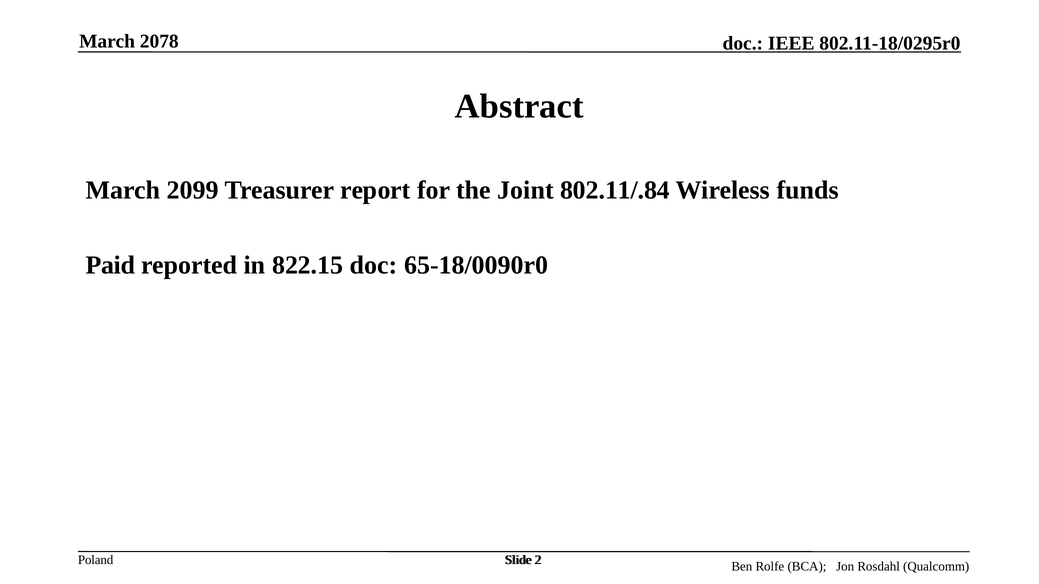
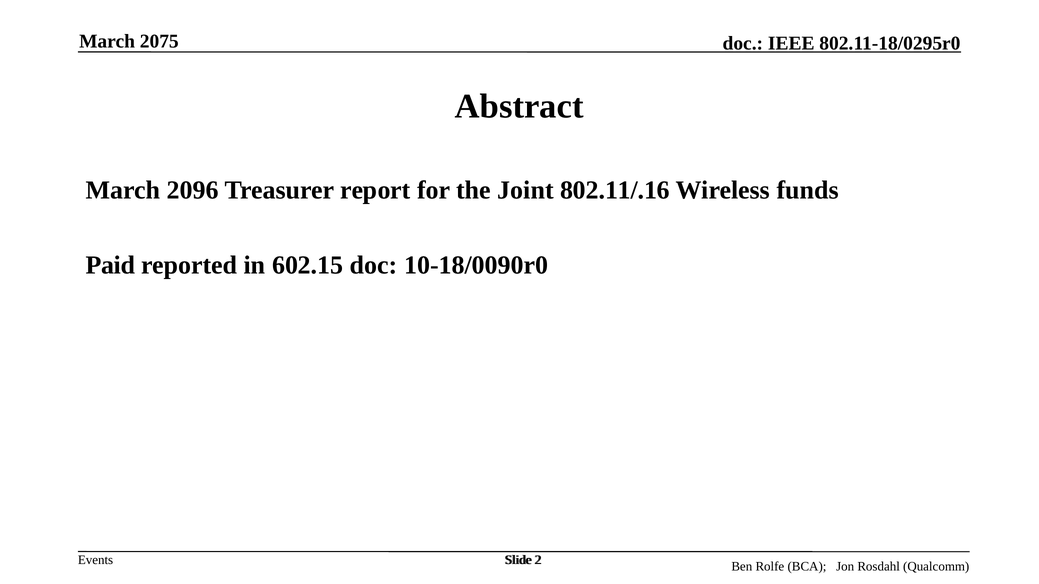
2078: 2078 -> 2075 (159, 41)
2099: 2099 -> 2096 (193, 190)
802.11/.84: 802.11/.84 -> 802.11/.16 (615, 190)
822.15: 822.15 -> 602.15 (308, 266)
65-18/0090r0: 65-18/0090r0 -> 10-18/0090r0 (476, 266)
Poland: Poland -> Events (96, 560)
